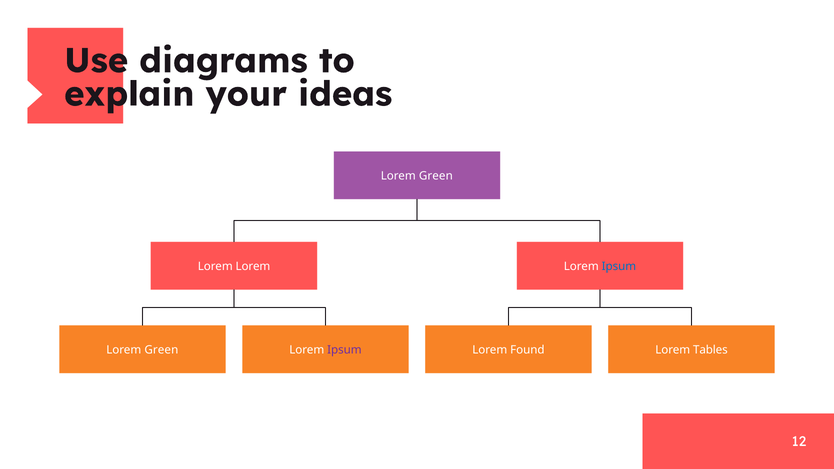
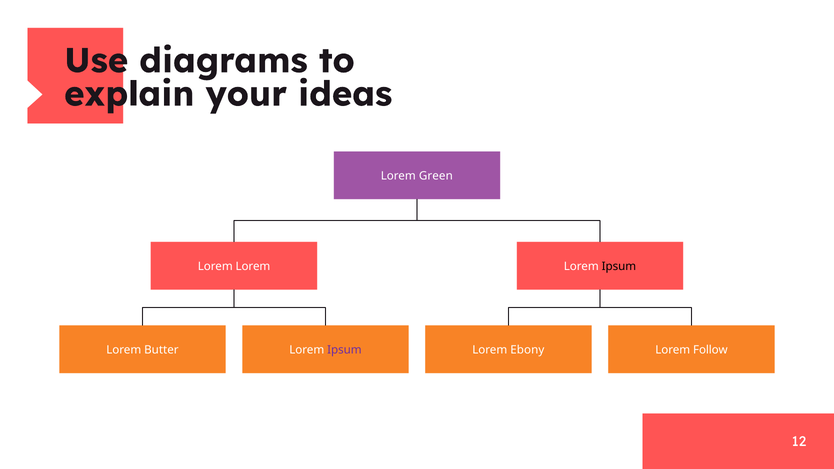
Ipsum colour: blue -> black (619, 267)
Green: Green -> Butter (161, 350)
Found: Found -> Ebony (527, 350)
Tables: Tables -> Follow (710, 350)
